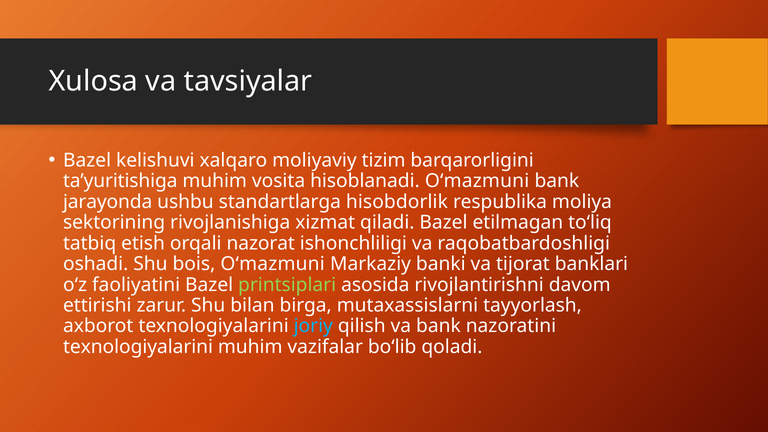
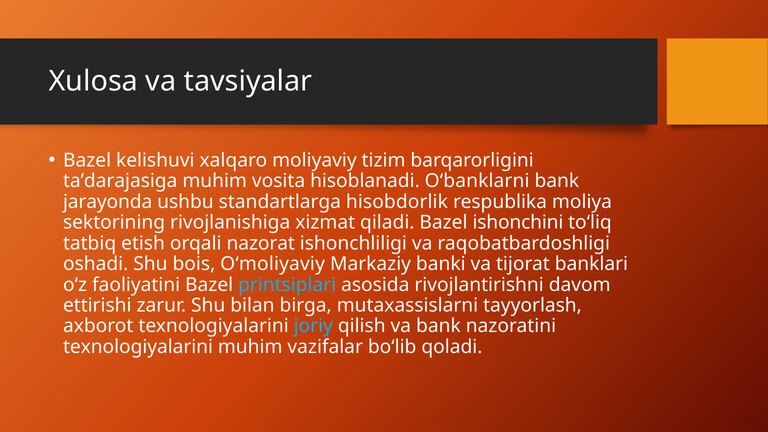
ta’yuritishiga: ta’yuritishiga -> ta’darajasiga (120, 181)
hisoblanadi O‘mazmuni: O‘mazmuni -> O‘banklarni (477, 181)
etilmagan: etilmagan -> ishonchini (518, 223)
bois O‘mazmuni: O‘mazmuni -> O‘moliyaviy (273, 264)
printsiplari colour: light green -> light blue (287, 285)
